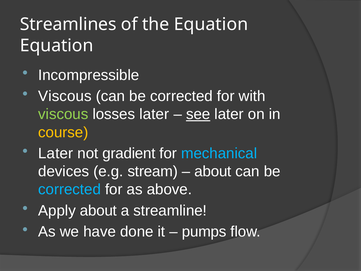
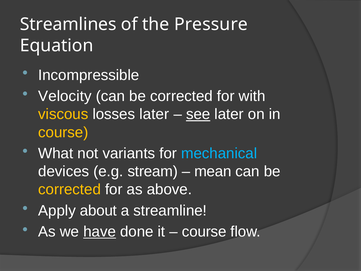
the Equation: Equation -> Pressure (211, 24)
Viscous: Viscous -> Velocity (65, 96)
viscous colour: light green -> yellow (63, 114)
Later: Later -> What (56, 153)
gradient: gradient -> variants (129, 153)
about: about -> mean (213, 171)
corrected colour: light blue -> yellow (70, 189)
have underline: none -> present (100, 231)
pumps: pumps -> course (204, 231)
